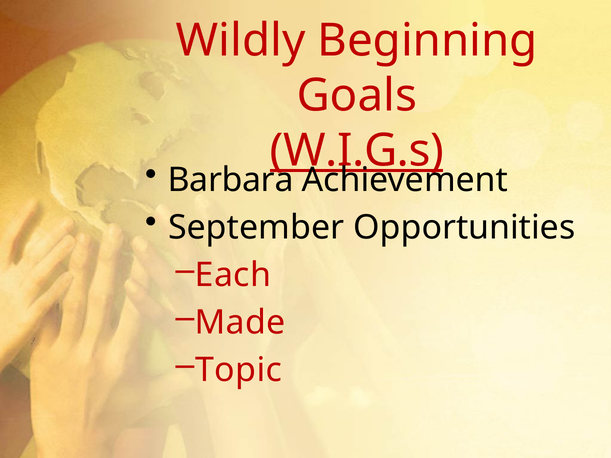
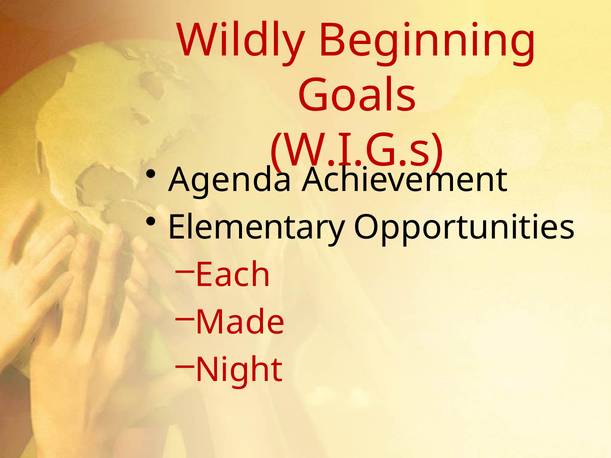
W.I.G.s underline: present -> none (357, 151)
Barbara: Barbara -> Agenda (230, 180)
September: September -> Elementary (256, 228)
Topic: Topic -> Night (239, 370)
